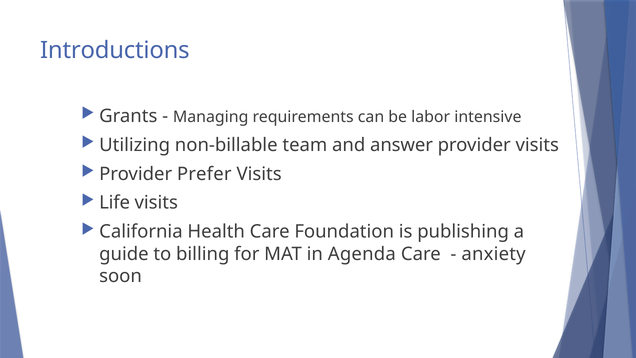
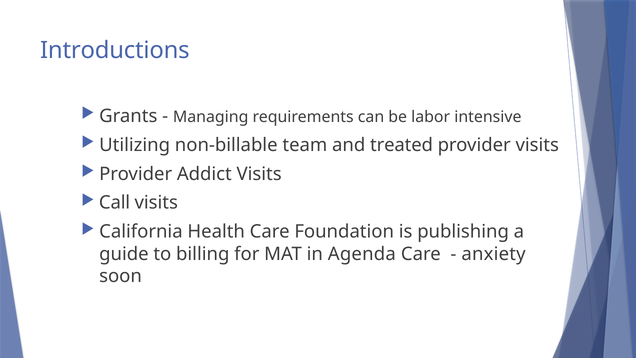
answer: answer -> treated (402, 145)
Prefer: Prefer -> Addict (204, 174)
Life: Life -> Call (115, 203)
